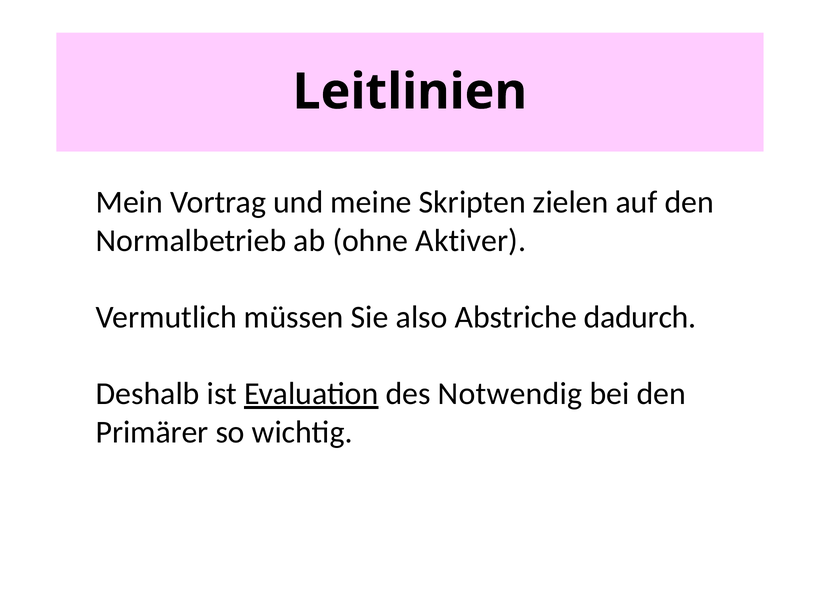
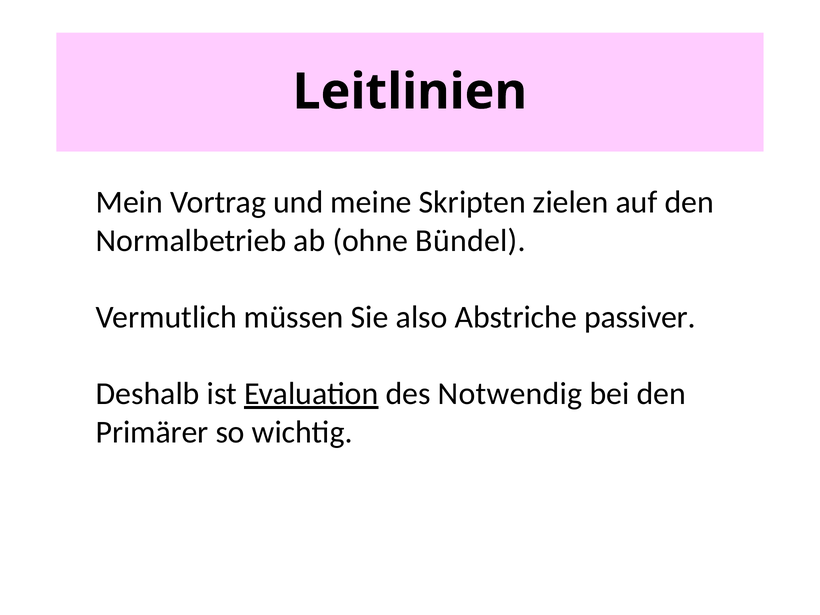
Aktiver: Aktiver -> Bündel (471, 241)
dadurch: dadurch -> passiver (640, 317)
